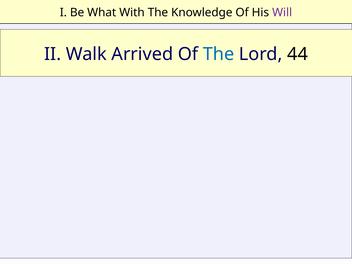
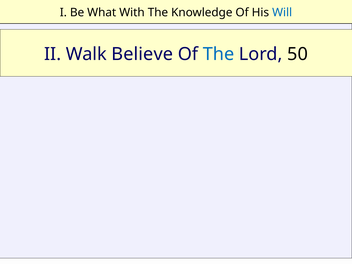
Will colour: purple -> blue (282, 13)
Arrived: Arrived -> Believe (142, 54)
44: 44 -> 50 (298, 54)
